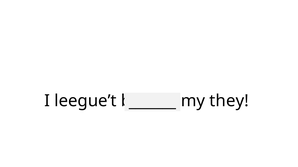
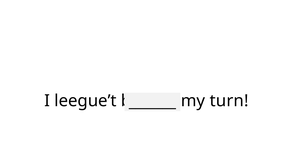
they: they -> turn (229, 101)
